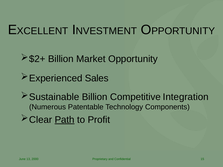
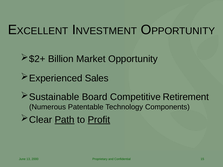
Billion: Billion -> Board (95, 97)
Integration: Integration -> Retirement (186, 97)
Profit underline: none -> present (99, 120)
